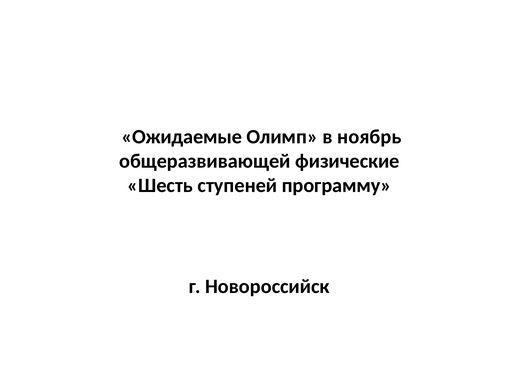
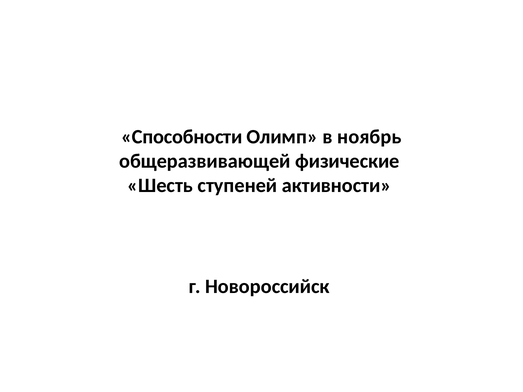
Ожидаемые: Ожидаемые -> Способности (182, 137)
программу: программу -> активности (337, 186)
